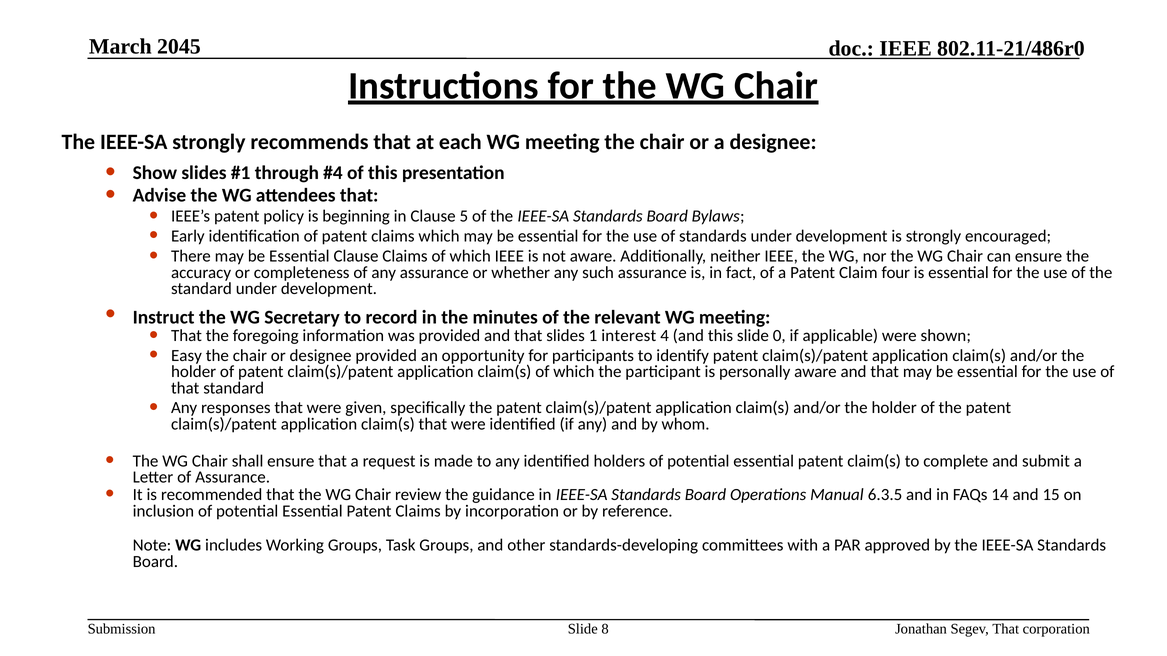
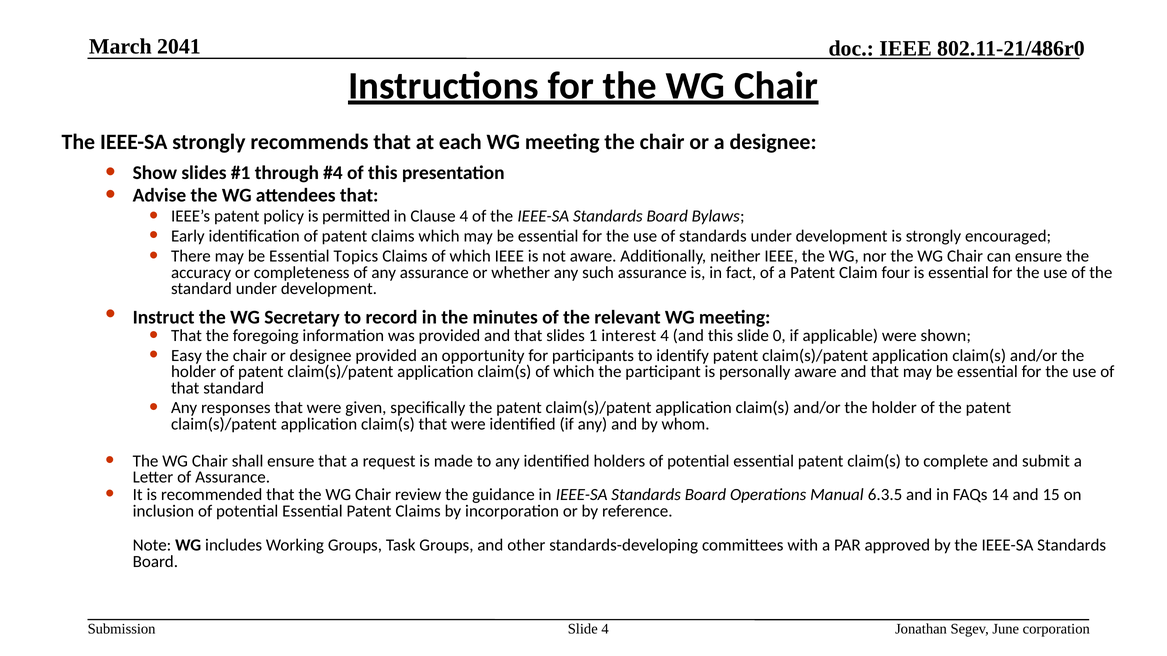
2045: 2045 -> 2041 (179, 46)
beginning: beginning -> permitted (356, 216)
Clause 5: 5 -> 4 (464, 216)
Essential Clause: Clause -> Topics (356, 256)
Slide 8: 8 -> 4 (605, 630)
Segev That: That -> June (1006, 630)
